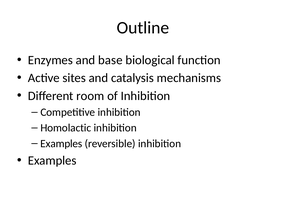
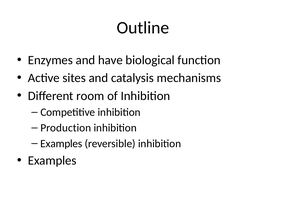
base: base -> have (110, 60)
Homolactic: Homolactic -> Production (66, 128)
